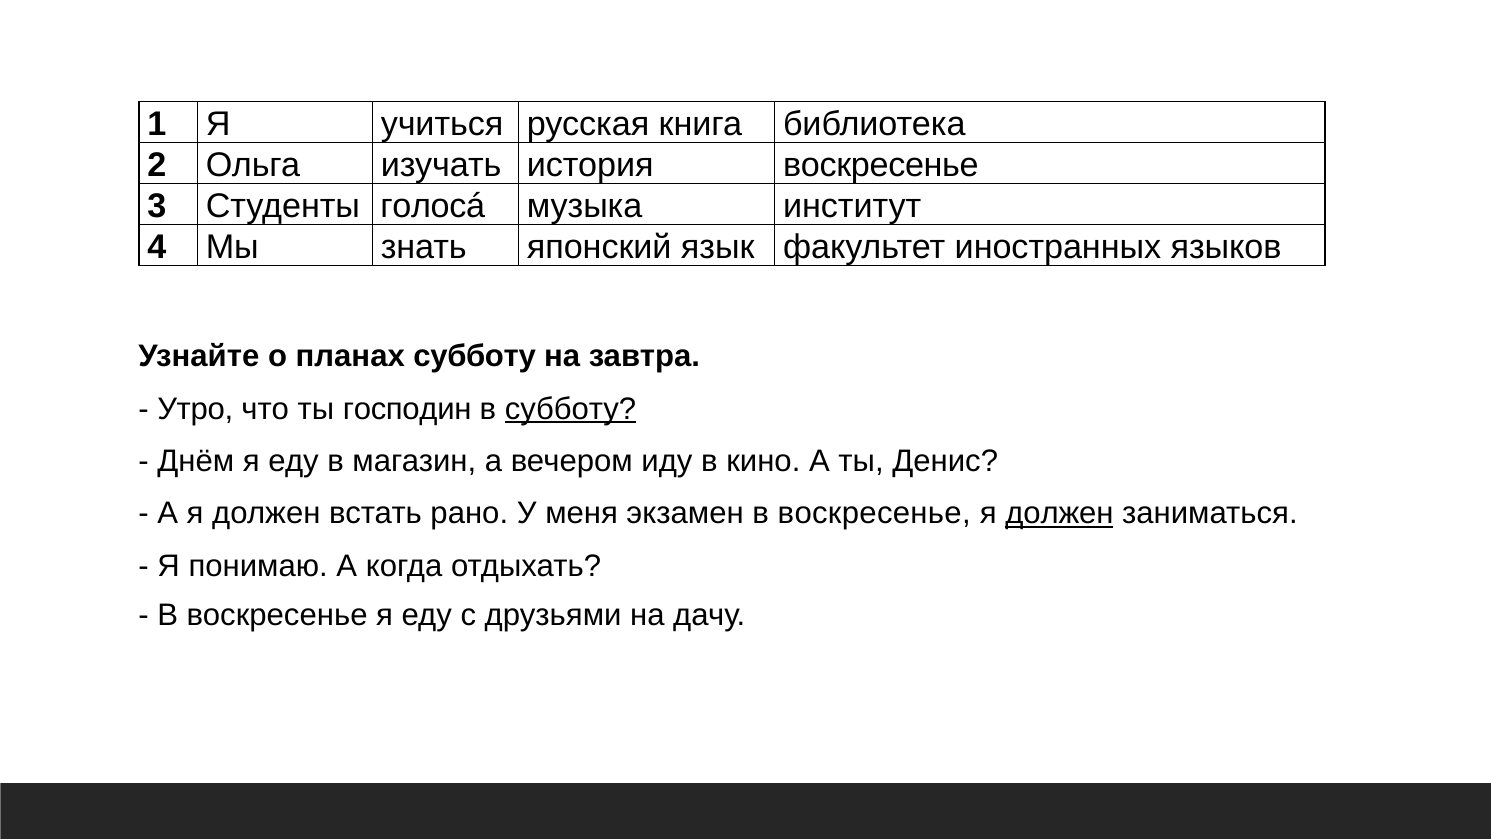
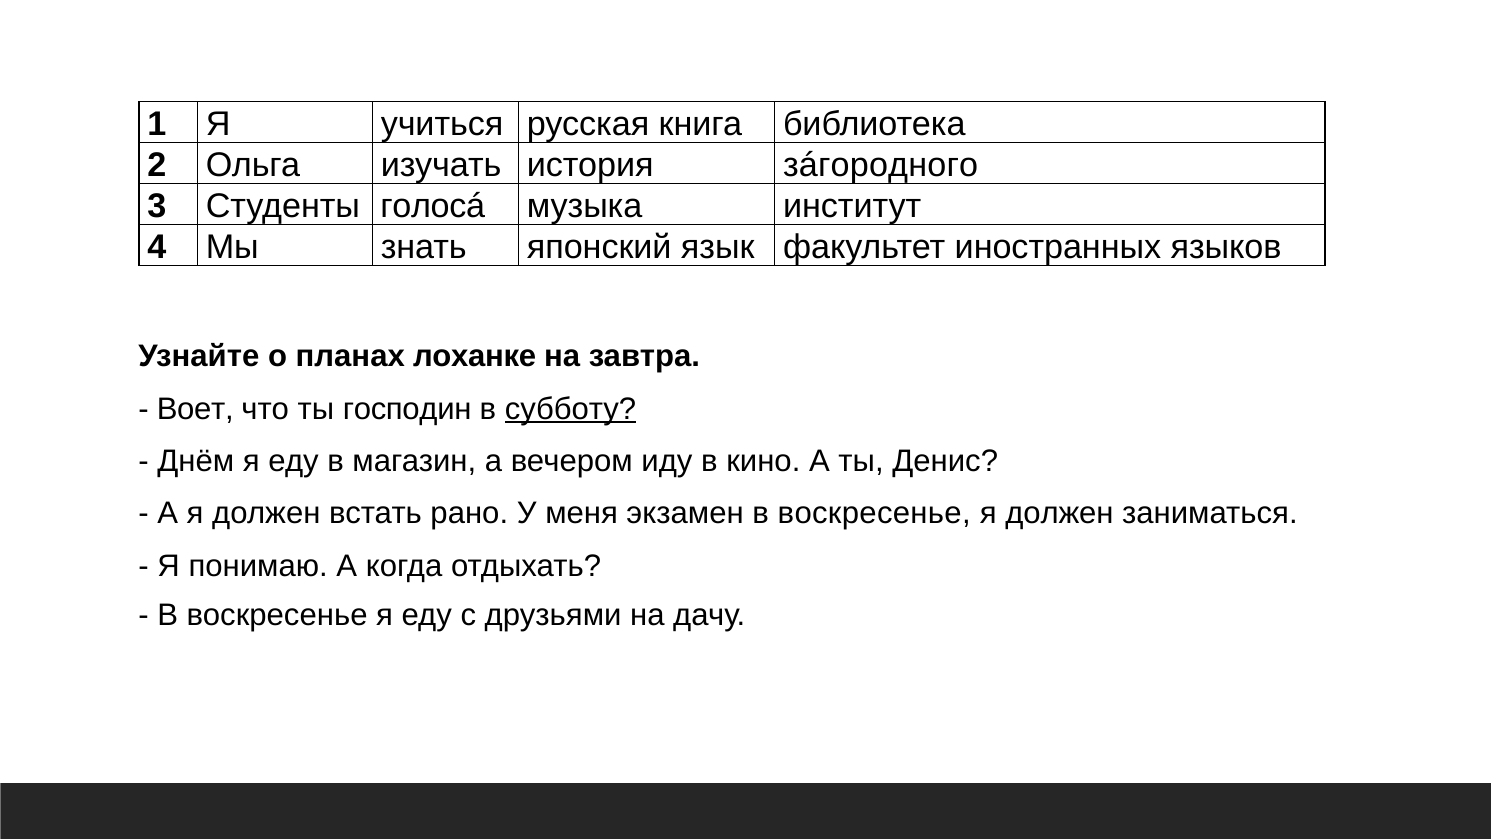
история воскресенье: воскресенье -> зáгородного (881, 165)
планах субботу: субботу -> лоханке (475, 357)
Утро: Утро -> Воет (195, 409)
должен underline: present -> none (1059, 513)
